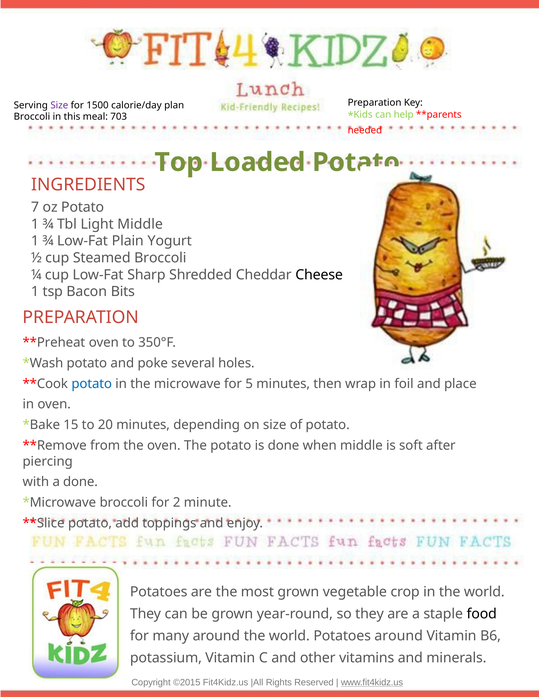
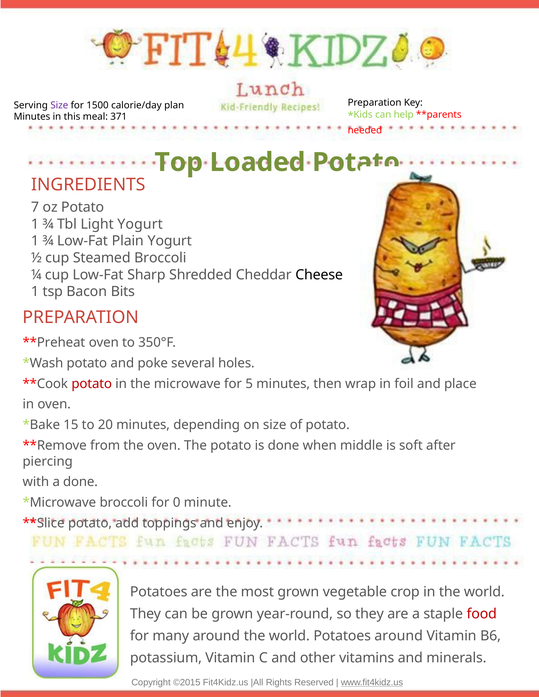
Broccoli: Broccoli -> Minutes (32, 117)
703: 703 -> 371 (119, 117)
Light Middle: Middle -> Yogurt (140, 224)
potato colour: blue -> red (92, 384)
2: 2 -> 0 (177, 503)
food colour: black -> red (482, 614)
